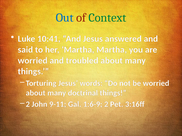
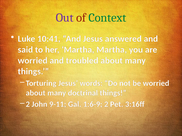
Out colour: blue -> purple (65, 18)
